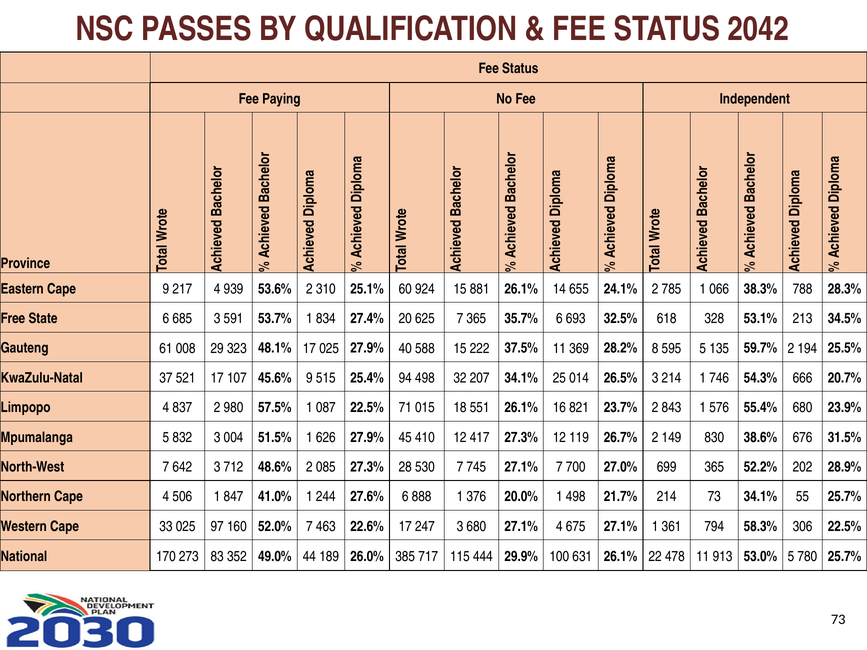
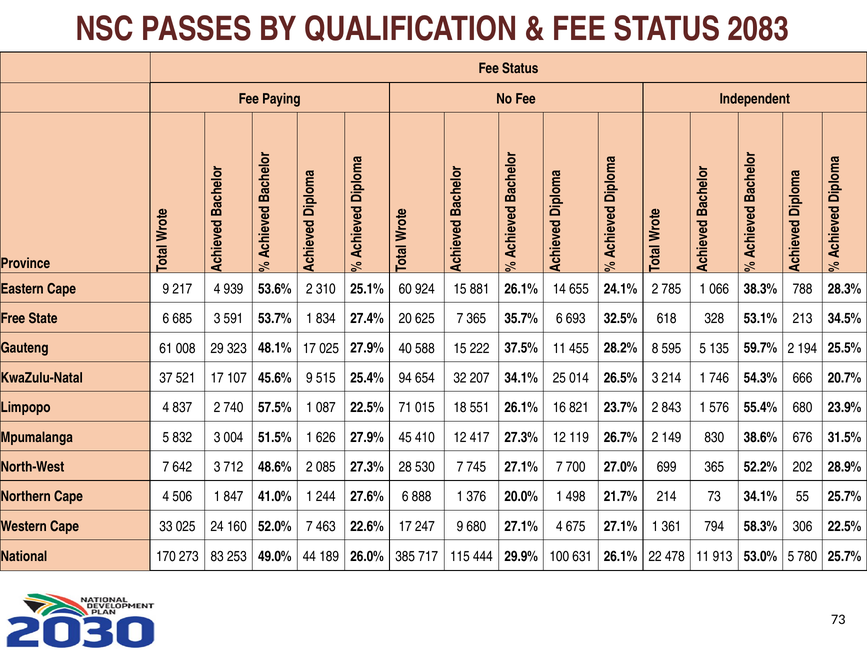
2042: 2042 -> 2083 (758, 29)
369: 369 -> 455 (579, 348)
94 498: 498 -> 654 (425, 378)
980: 980 -> 740 (233, 408)
97: 97 -> 24 (217, 527)
247 3: 3 -> 9 (460, 527)
352: 352 -> 253 (237, 557)
